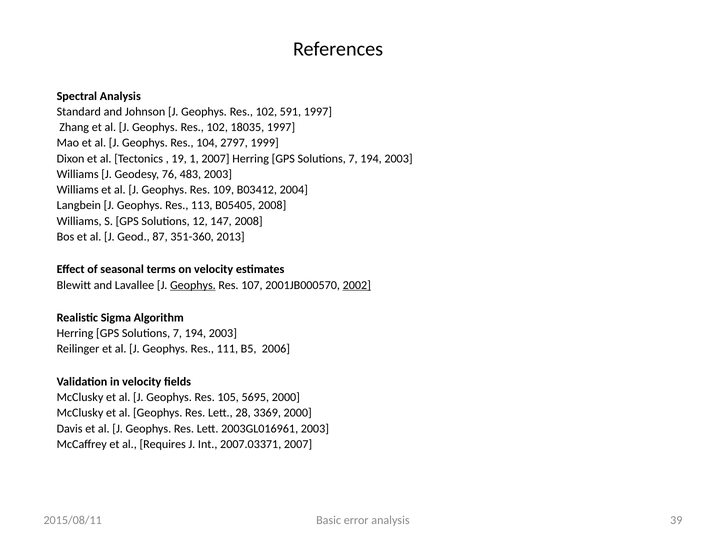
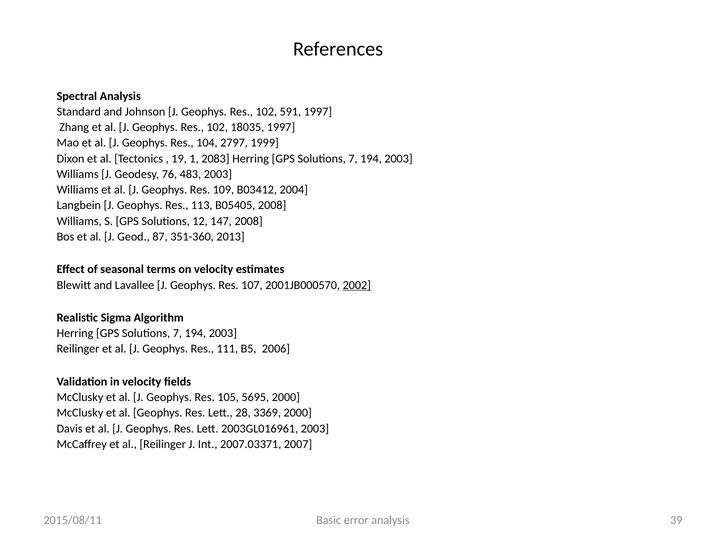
1 2007: 2007 -> 2083 (215, 158)
Geophys underline: present -> none (193, 285)
al Requires: Requires -> Reilinger (163, 444)
